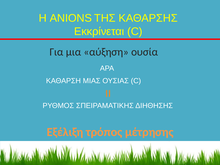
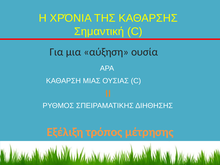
ANIONS: ANIONS -> ΧΡΌΝΙΑ (71, 18)
Εκκρίνεται: Εκκρίνεται -> Σημαντική (99, 31)
